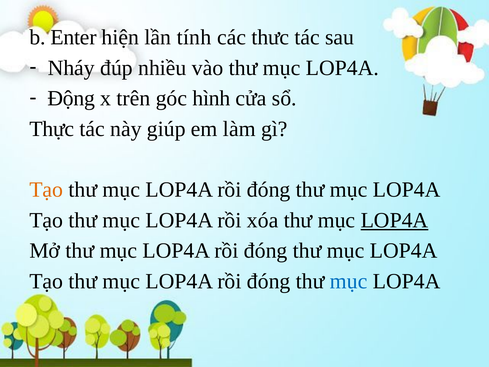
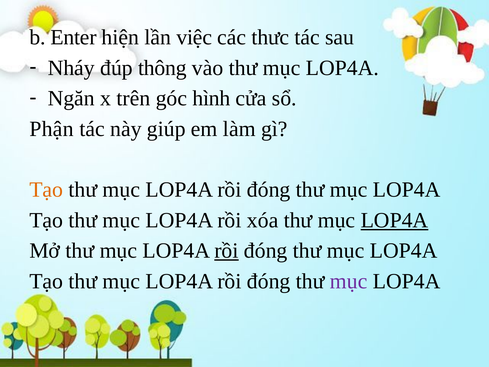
tính: tính -> việc (194, 37)
nhiều: nhiều -> thông (162, 68)
Động: Động -> Ngăn (71, 98)
Thực: Thực -> Phận (52, 129)
rồi underline: none -> present (226, 251)
mục colour: blue -> purple (349, 281)
